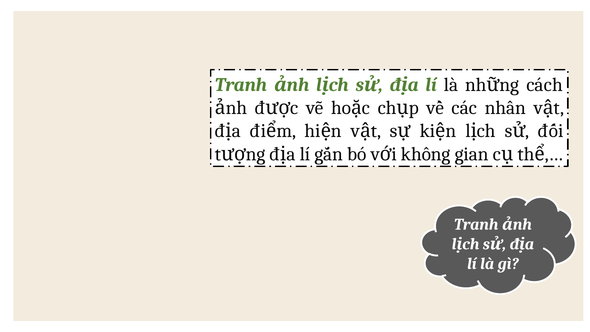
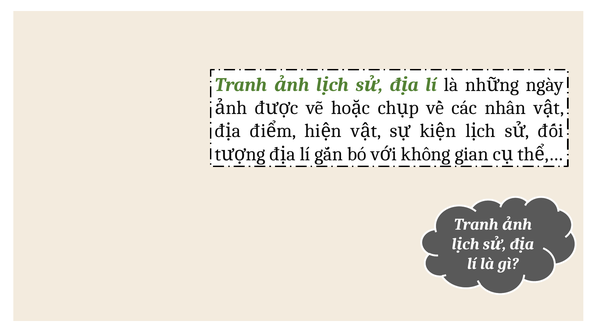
cách: cách -> ngày (545, 85)
